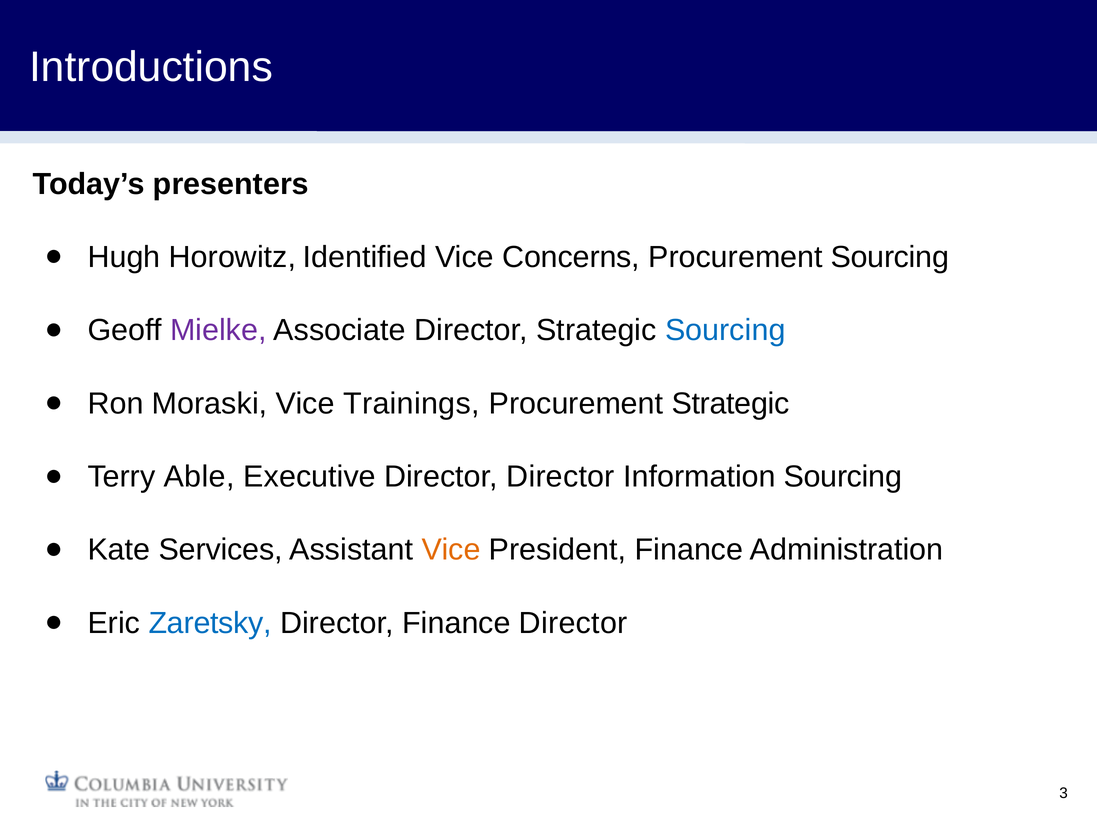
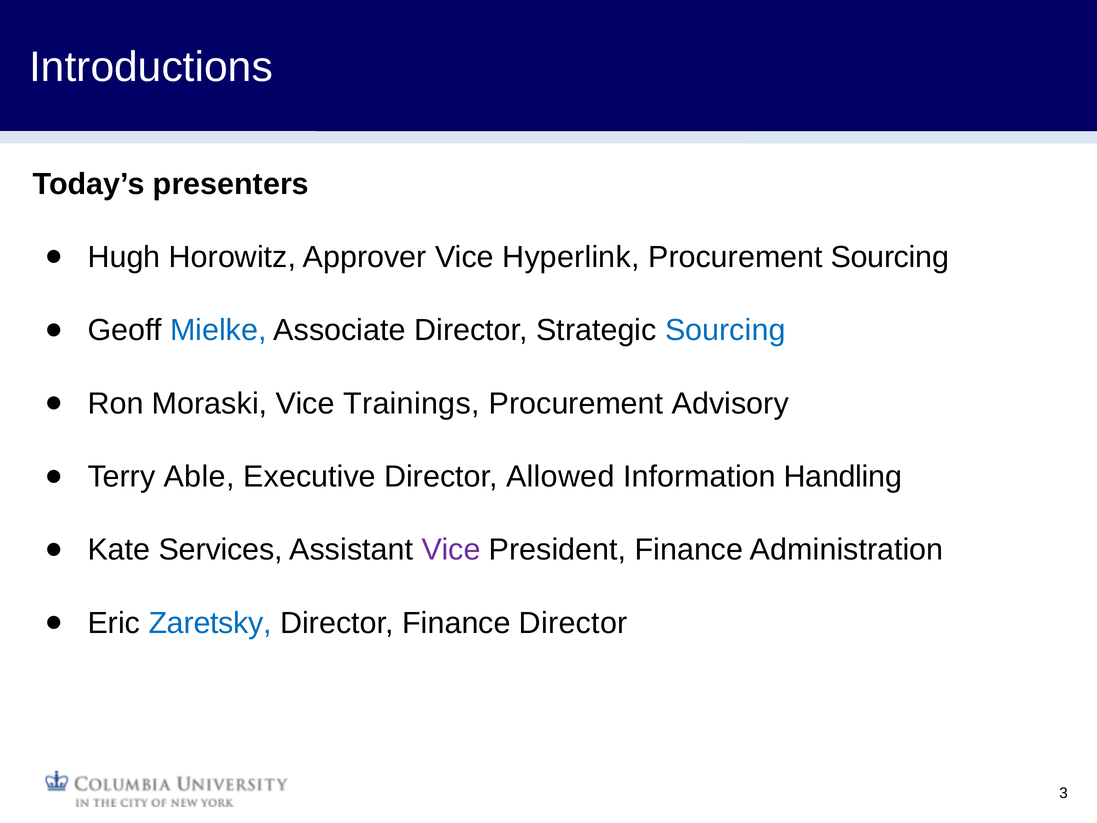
Identified: Identified -> Approver (365, 257)
Concerns: Concerns -> Hyperlink (571, 257)
Mielke colour: purple -> blue (218, 330)
Procurement Strategic: Strategic -> Advisory (730, 403)
Director Director: Director -> Allowed (560, 477)
Information Sourcing: Sourcing -> Handling (843, 477)
Vice colour: orange -> purple (451, 550)
